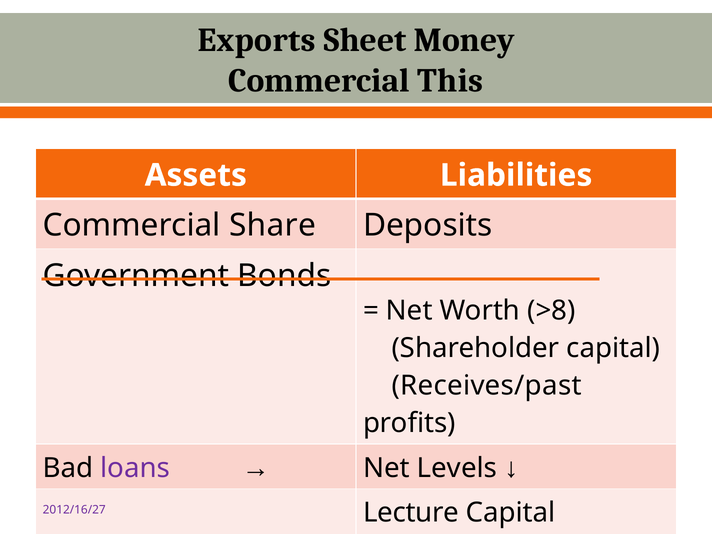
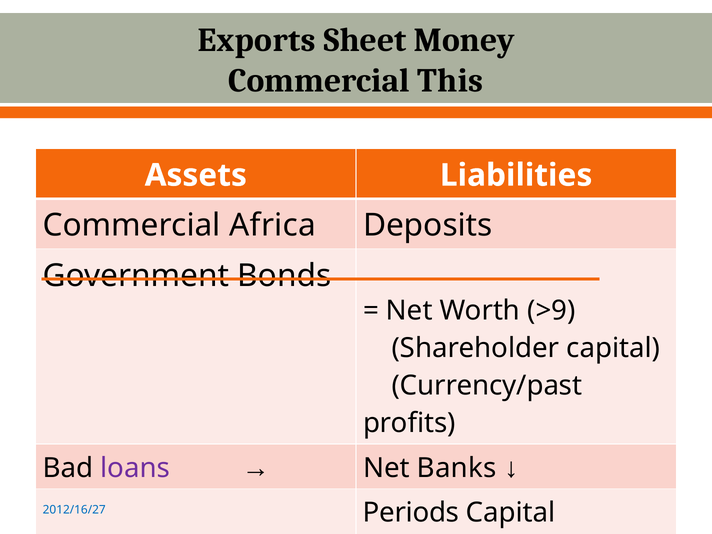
Share: Share -> Africa (273, 226)
>8: >8 -> >9 (551, 310)
Receives/past: Receives/past -> Currency/past (487, 386)
Levels: Levels -> Banks (457, 468)
Lecture: Lecture -> Periods (411, 513)
2012/16/27 colour: purple -> blue (74, 510)
